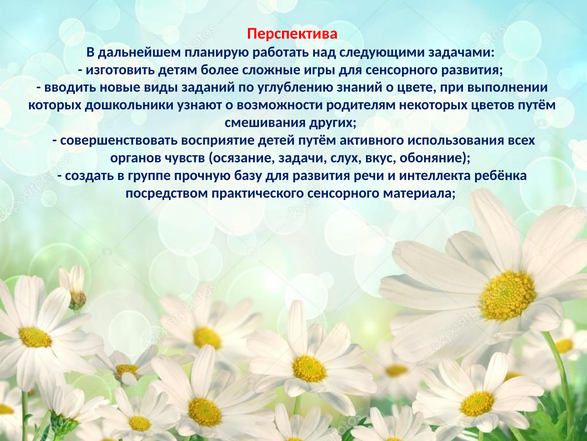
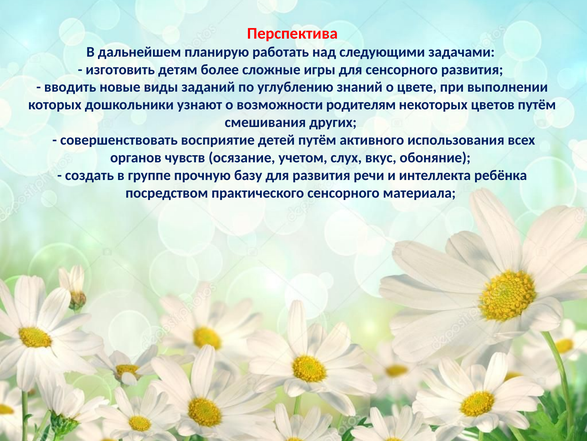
задачи: задачи -> учетом (303, 157)
